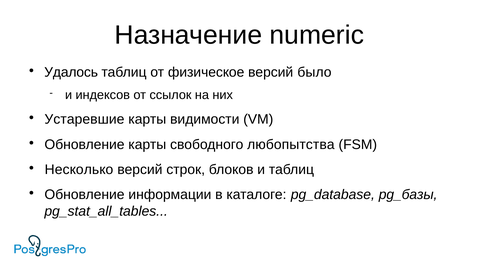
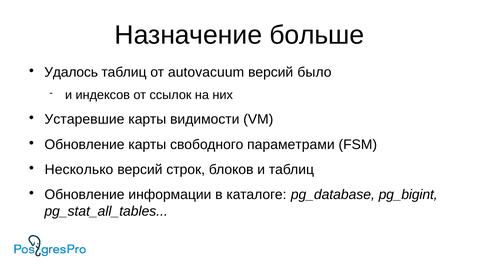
numeric: numeric -> больше (317, 35)
физическое: физическое -> autovacuum (206, 72)
любопытства: любопытства -> параметрами (291, 145)
pg_базы: pg_базы -> pg_bigint (408, 195)
